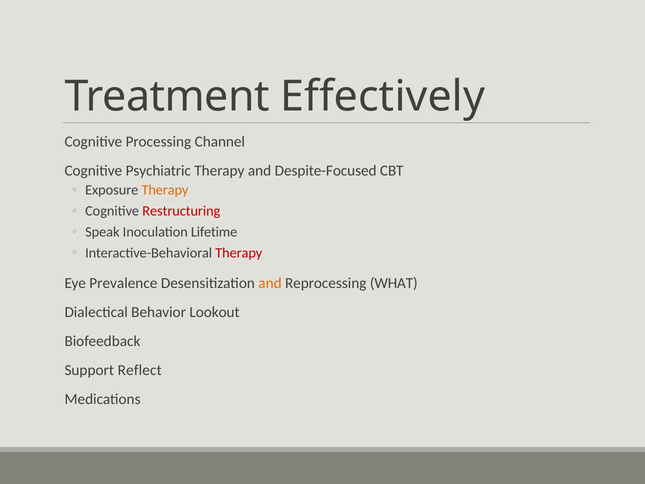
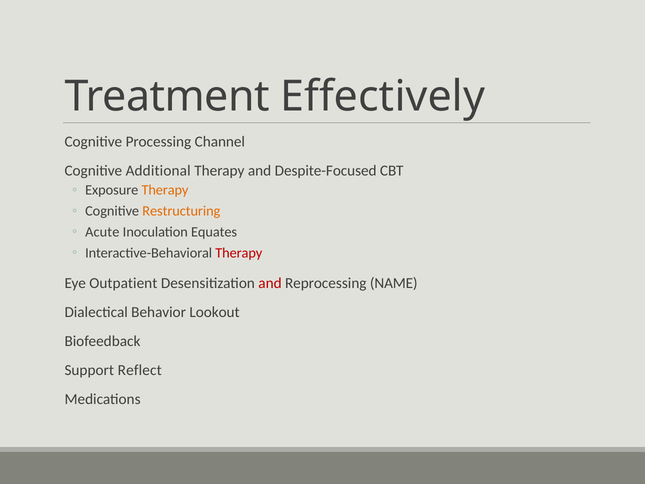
Psychiatric: Psychiatric -> Additional (158, 171)
Restructuring colour: red -> orange (181, 211)
Speak: Speak -> Acute (102, 232)
Lifetime: Lifetime -> Equates (214, 232)
Prevalence: Prevalence -> Outpatient (123, 283)
and colour: orange -> red (270, 283)
WHAT: WHAT -> NAME (394, 283)
